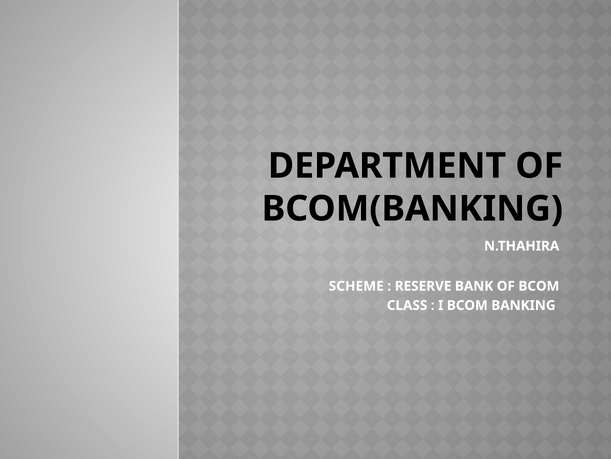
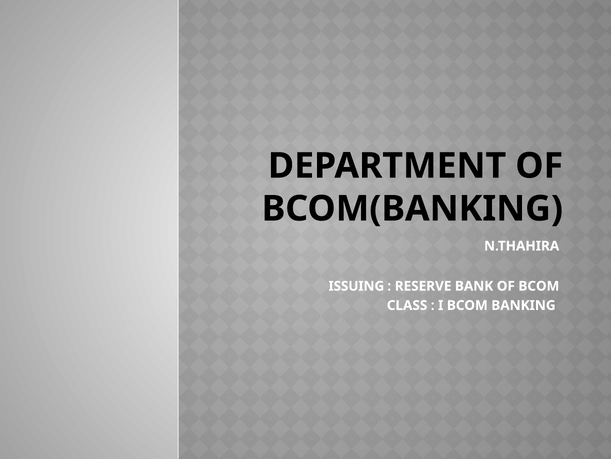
SCHEME: SCHEME -> ISSUING (356, 286)
